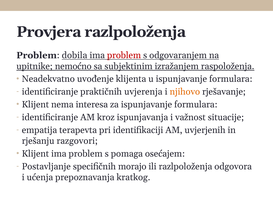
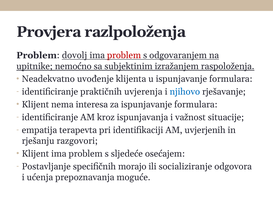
dobila: dobila -> dovolj (75, 55)
njihovo colour: orange -> blue (185, 92)
pomaga: pomaga -> sljedeće (127, 153)
ili razlpoloženja: razlpoloženja -> socializiranje (185, 166)
kratkog: kratkog -> moguće (133, 177)
